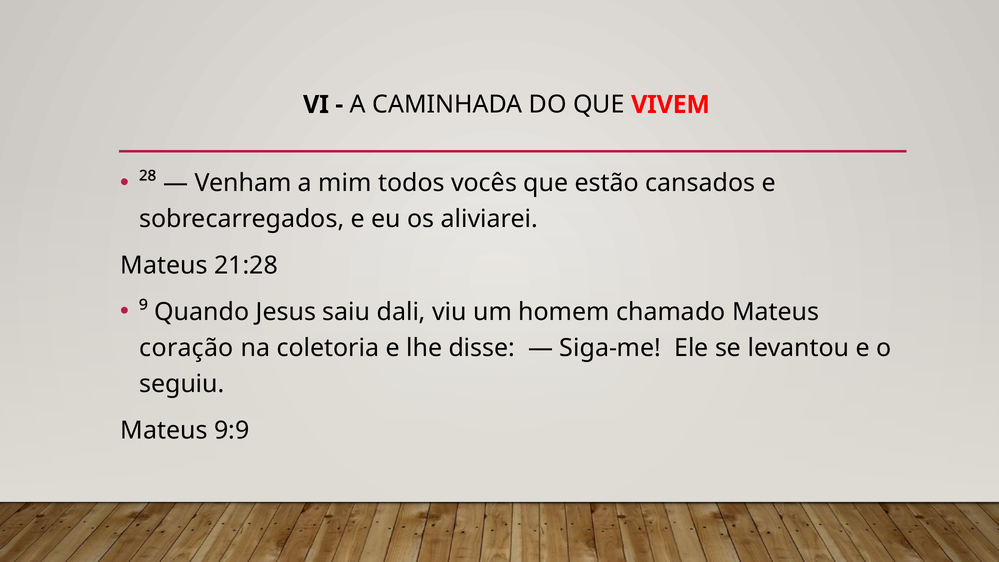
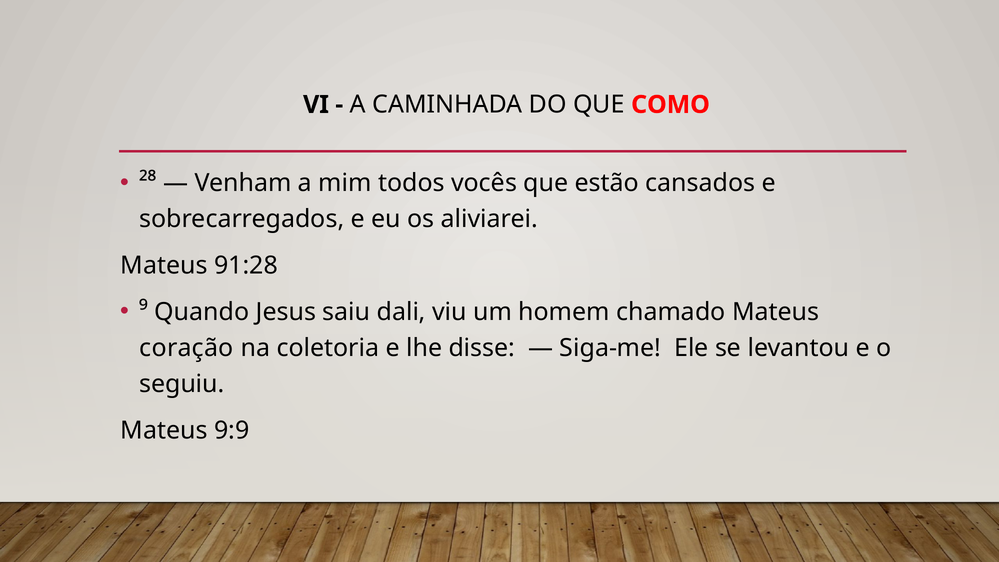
VIVEM: VIVEM -> COMO (670, 105)
21:28: 21:28 -> 91:28 (246, 266)
